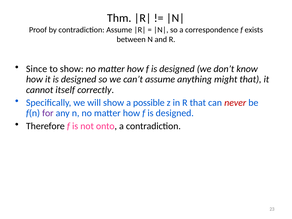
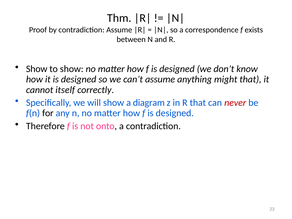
Since: Since -> Show (37, 69)
possible: possible -> diagram (149, 103)
for colour: purple -> black (48, 113)
